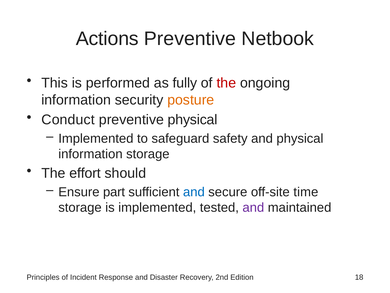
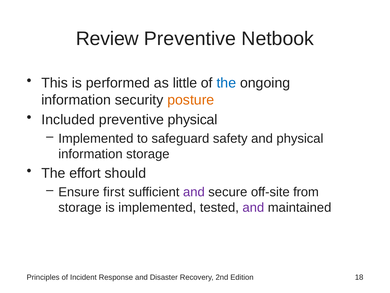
Actions: Actions -> Review (107, 39)
fully: fully -> little (185, 83)
the colour: red -> blue (226, 83)
Conduct: Conduct -> Included (68, 119)
part: part -> first (114, 192)
and colour: blue -> purple (194, 192)
time: time -> from (306, 192)
